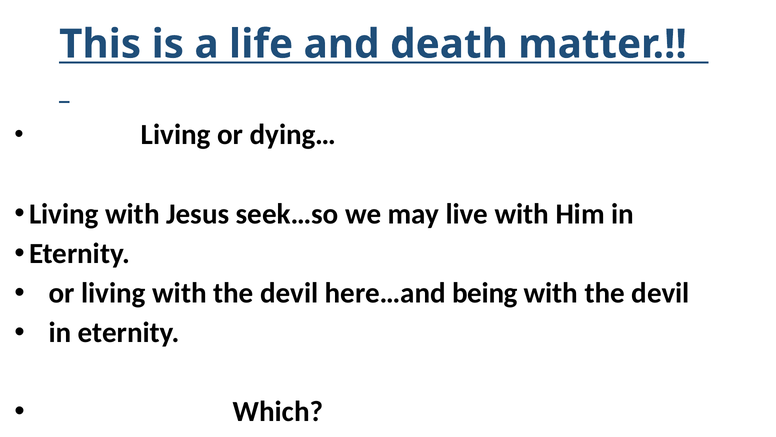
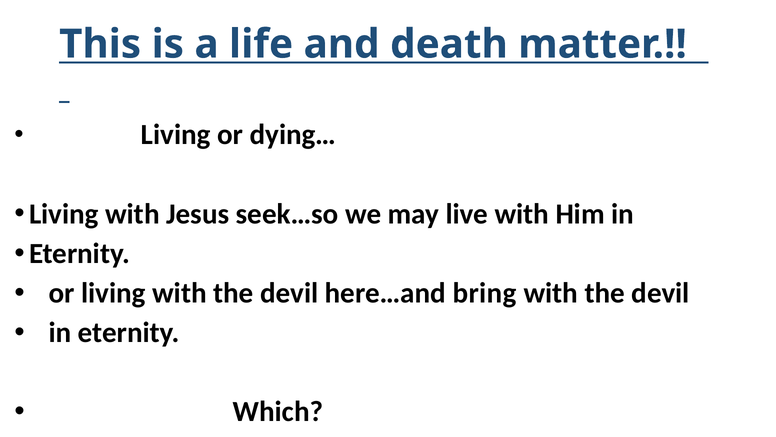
being: being -> bring (485, 293)
